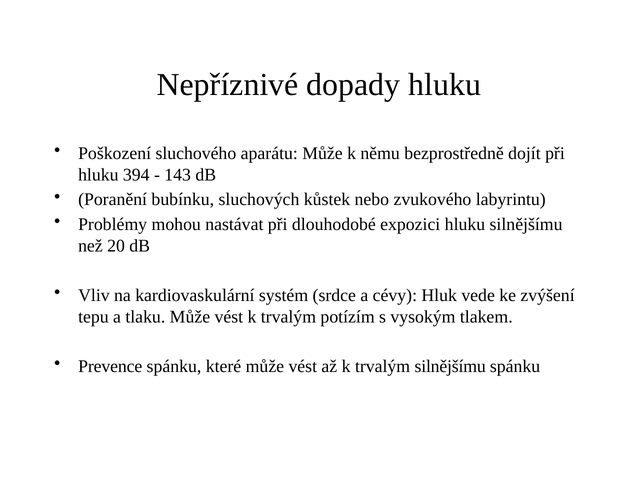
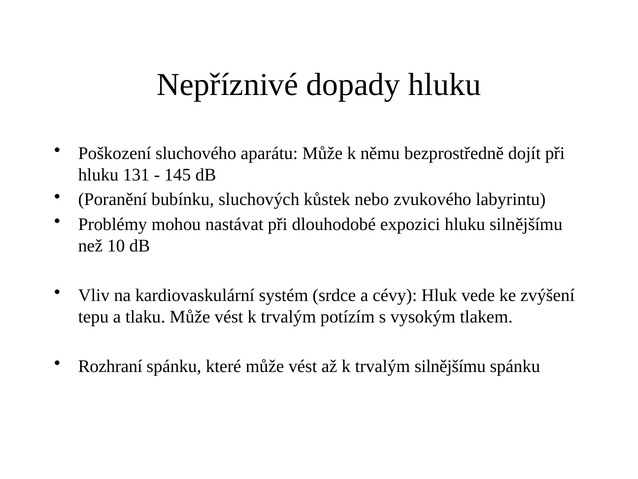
394: 394 -> 131 (136, 175)
143: 143 -> 145 (178, 175)
20: 20 -> 10 (116, 245)
Prevence: Prevence -> Rozhraní (110, 366)
